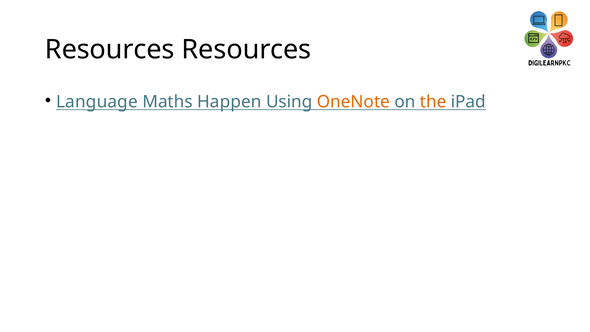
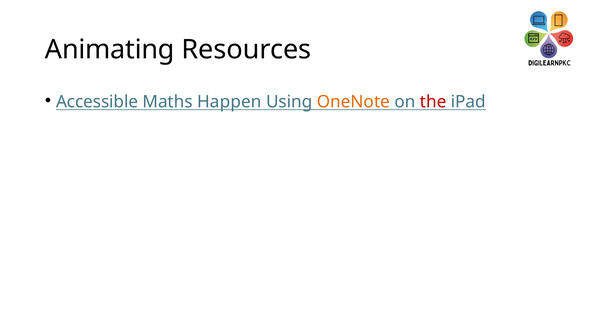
Resources: Resources -> Animating (110, 50)
Language: Language -> Accessible (97, 102)
the colour: orange -> red (433, 102)
